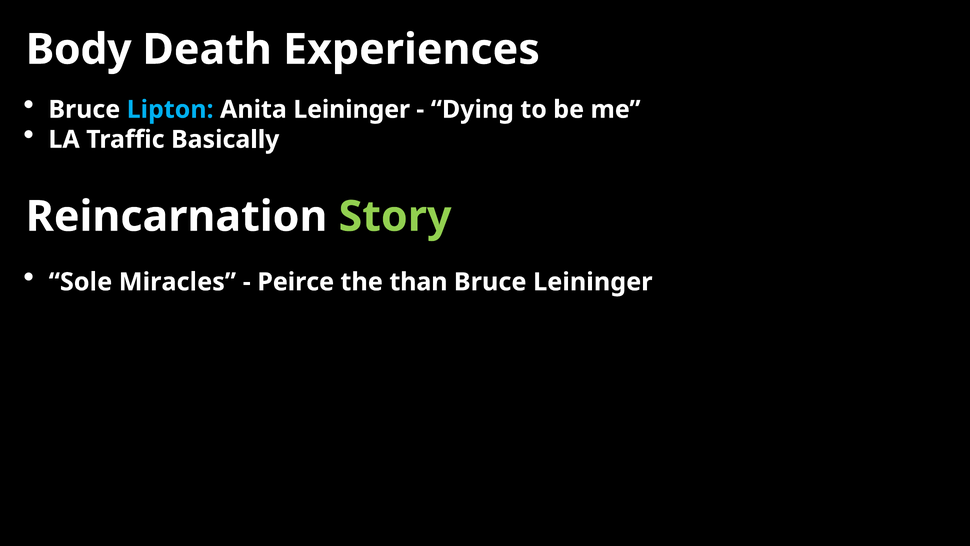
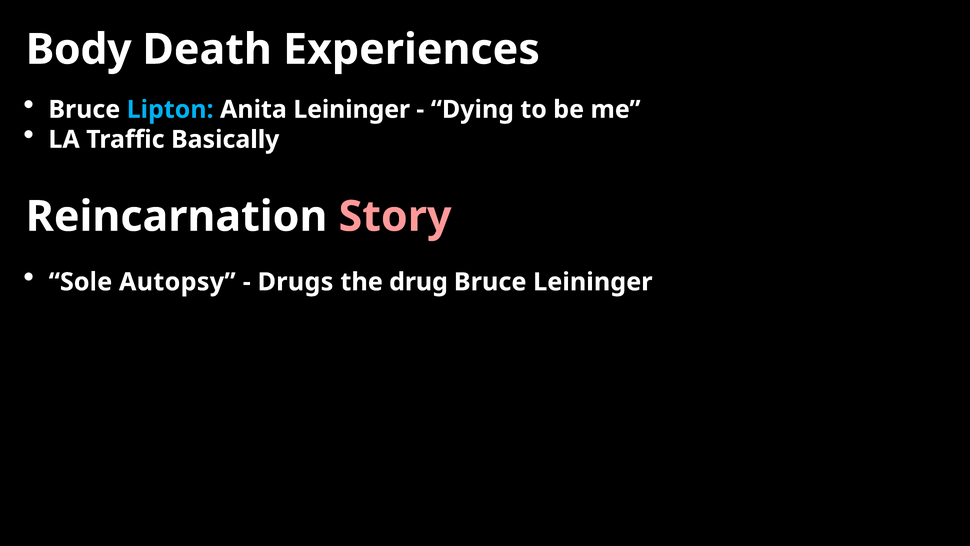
Story colour: light green -> pink (395, 216)
Miracles: Miracles -> Autopsy (177, 282)
Peirce: Peirce -> Drugs (295, 282)
than: than -> drug (419, 282)
